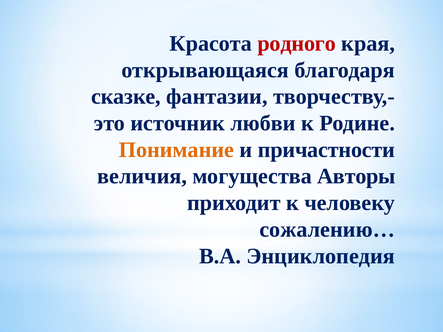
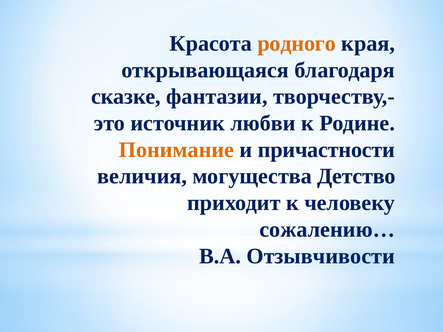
родного colour: red -> orange (297, 44)
Авторы: Авторы -> Детство (356, 176)
Энциклопедия: Энциклопедия -> Отзывчивости (321, 256)
